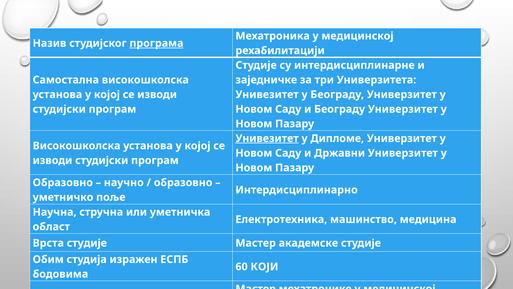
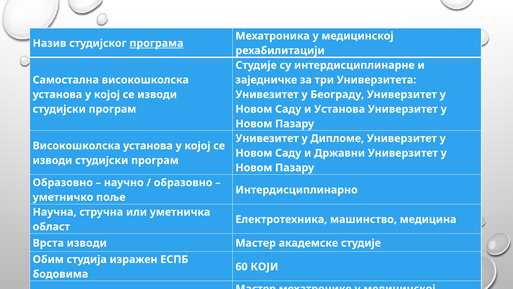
и Београду: Београду -> Установа (340, 109)
Унивезитет underline: present -> none (267, 138)
Врста студије: студије -> изводи (87, 243)
